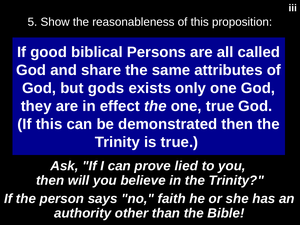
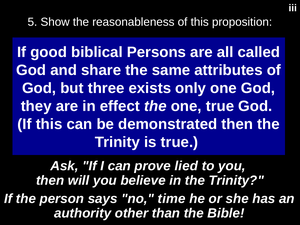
gods: gods -> three (106, 88)
faith: faith -> time (172, 199)
